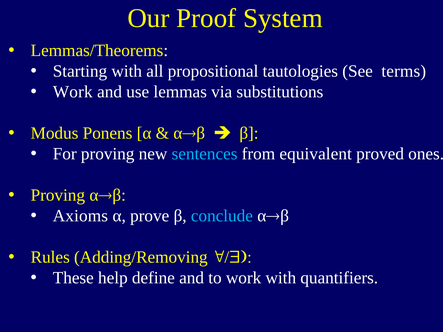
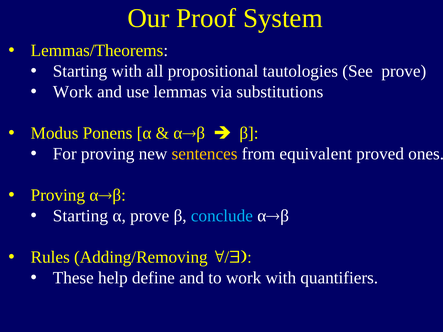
See terms: terms -> prove (404, 71)
sentences colour: light blue -> yellow (205, 154)
Axioms: Axioms -> Starting (80, 216)
